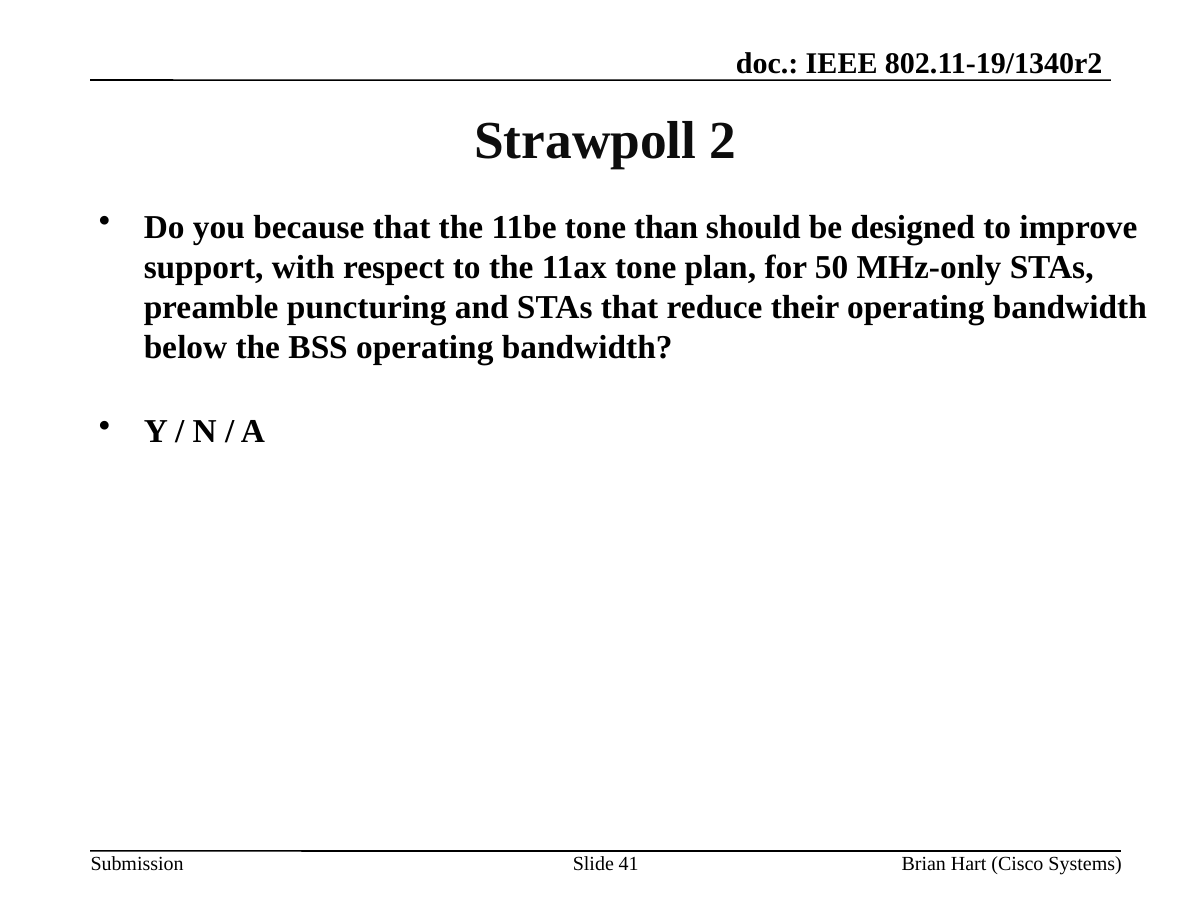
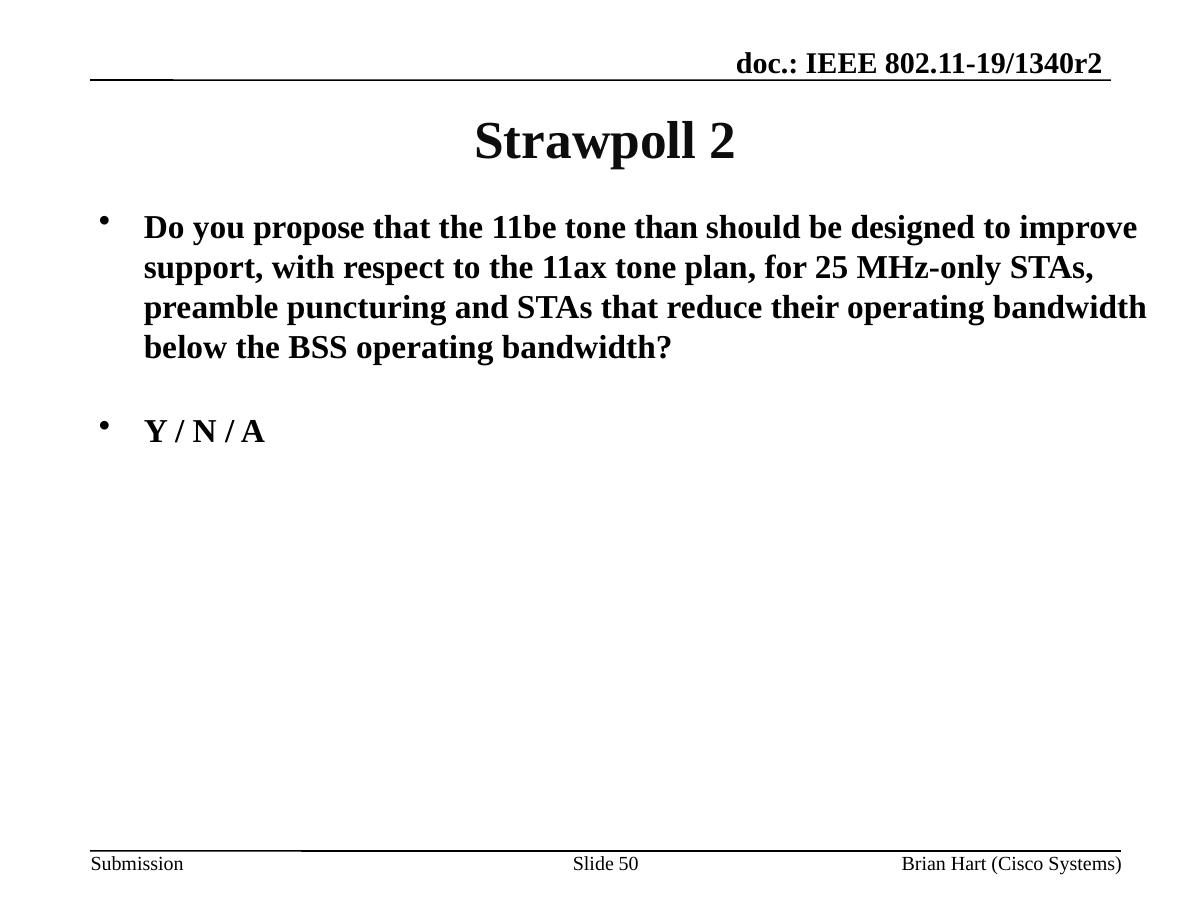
because: because -> propose (309, 227)
50: 50 -> 25 (832, 267)
41: 41 -> 50 (629, 864)
